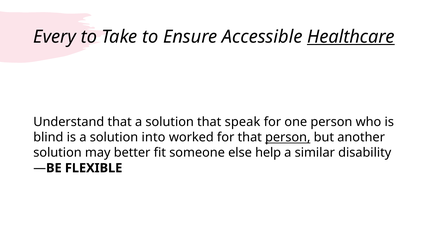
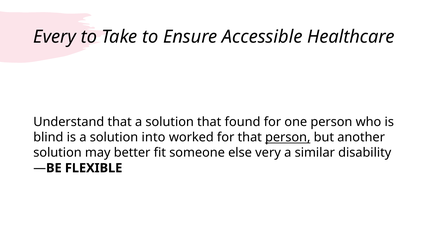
Healthcare underline: present -> none (351, 37)
speak: speak -> found (243, 122)
help: help -> very (268, 153)
